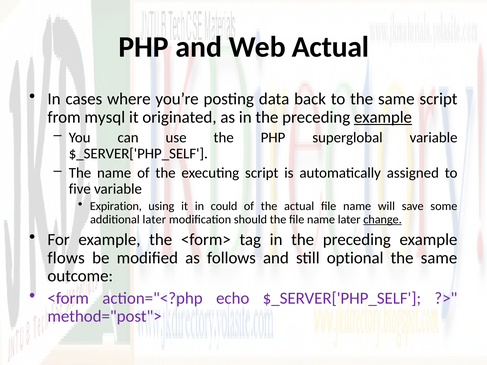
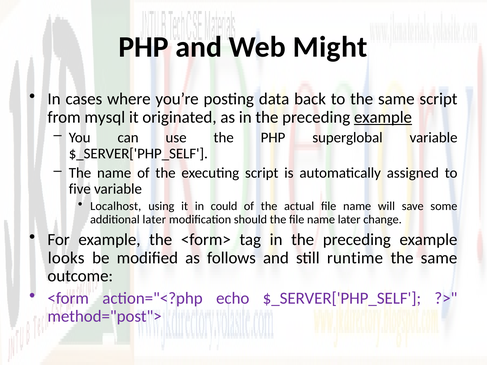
Web Actual: Actual -> Might (330, 47)
Expiration: Expiration -> Localhost (116, 206)
change underline: present -> none (383, 219)
flows: flows -> looks (66, 258)
optional: optional -> runtime (355, 258)
